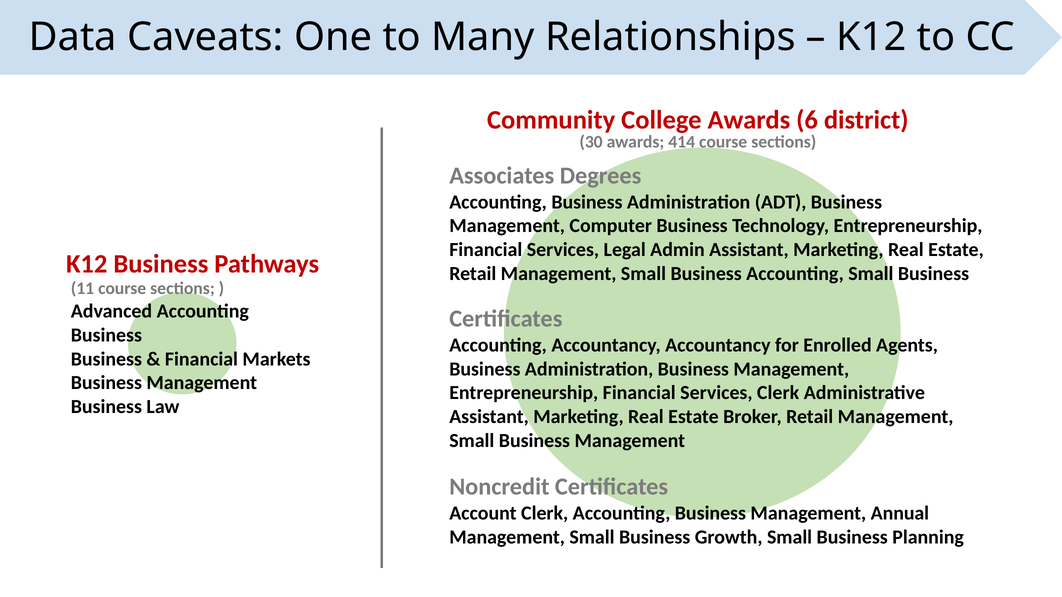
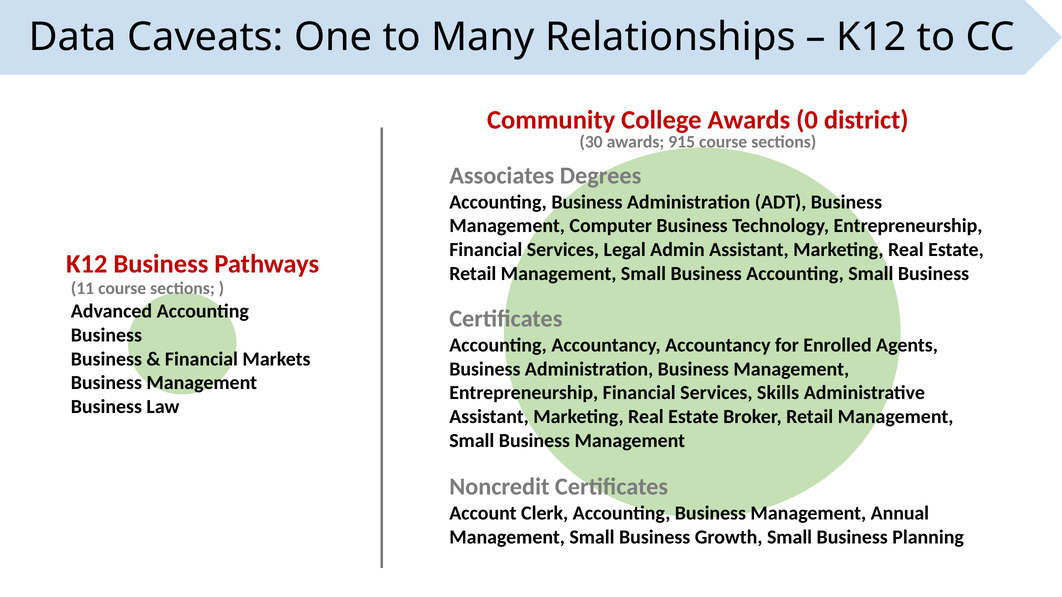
6: 6 -> 0 (807, 120)
414: 414 -> 915 (682, 142)
Services Clerk: Clerk -> Skills (778, 393)
